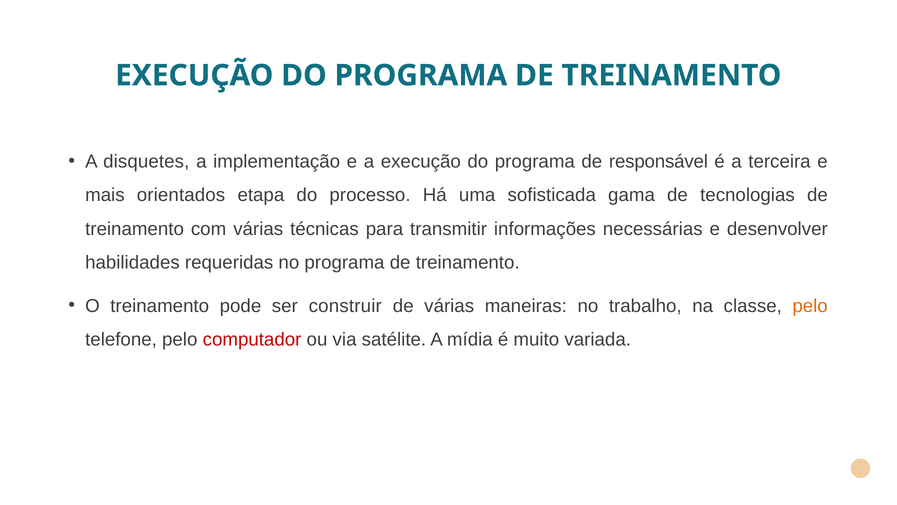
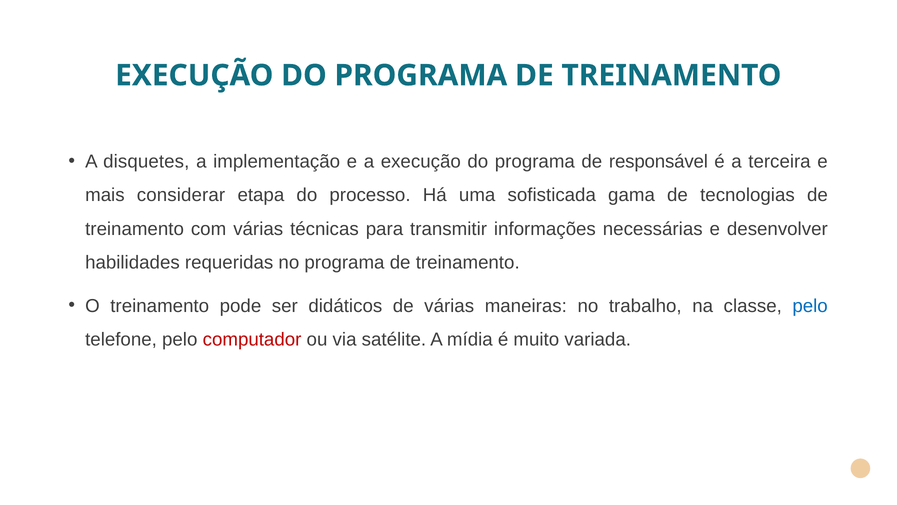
orientados: orientados -> considerar (181, 195)
construir: construir -> didáticos (345, 306)
pelo colour: orange -> blue (810, 306)
